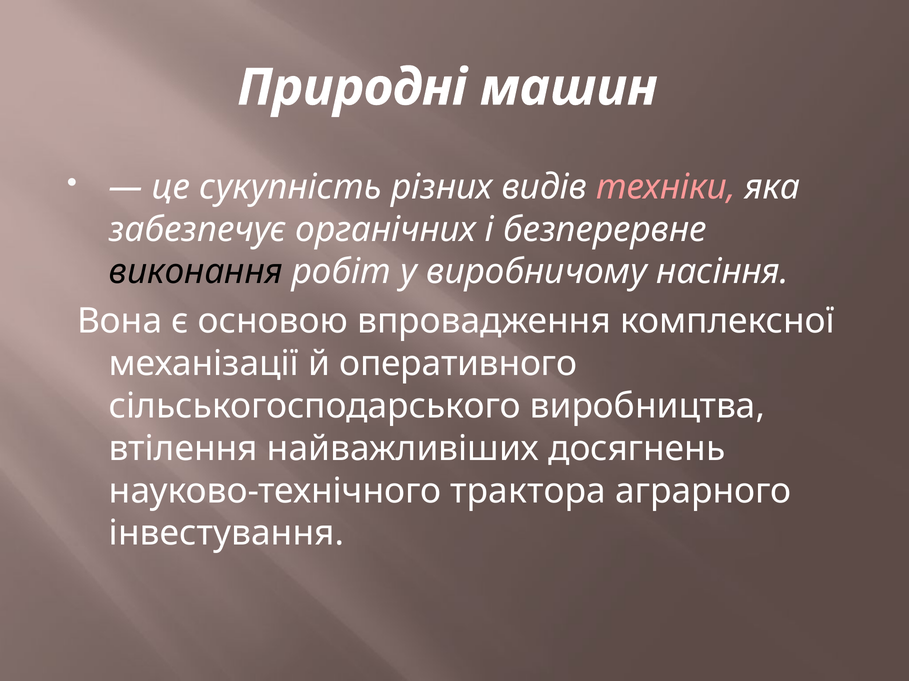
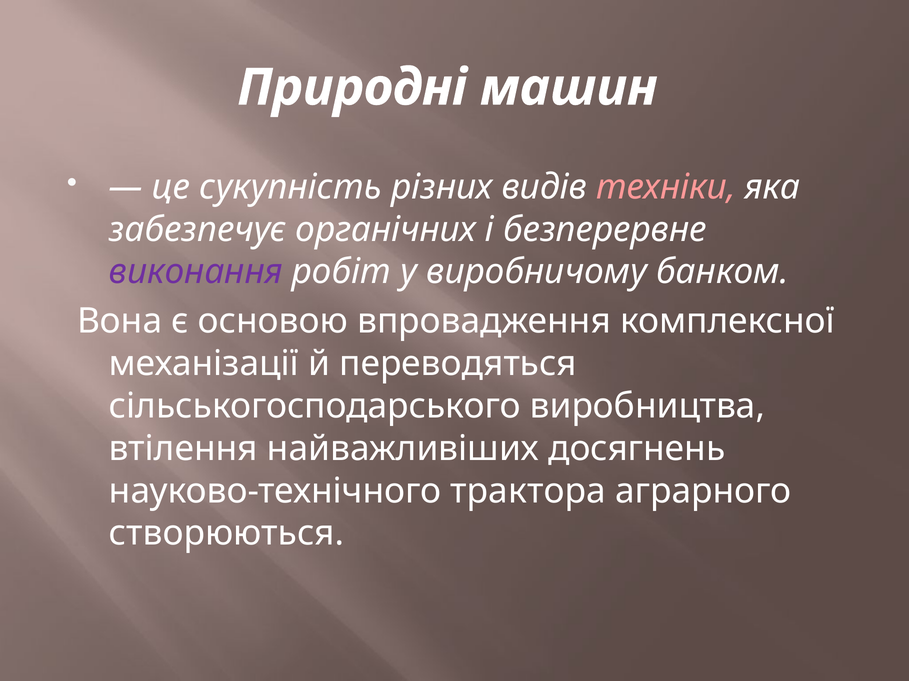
виконання colour: black -> purple (196, 272)
насіння: насіння -> банком (723, 272)
оперативного: оперативного -> переводяться (458, 364)
інвестування: інвестування -> створюються (227, 534)
